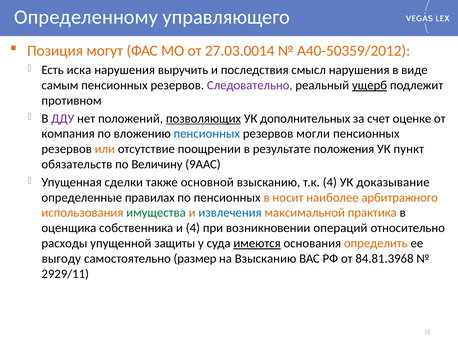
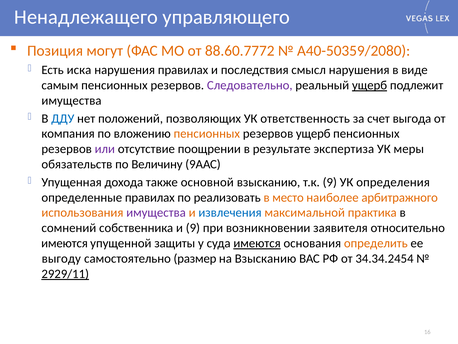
Определенному: Определенному -> Ненадлежащего (86, 17)
27.03.0014: 27.03.0014 -> 88.60.7772 (240, 51)
А40-50359/2012: А40-50359/2012 -> А40-50359/2080 (354, 51)
нарушения выручить: выручить -> правилах (183, 70)
противном: противном -> имущества (72, 100)
ДДУ colour: purple -> blue (63, 118)
позволяющих underline: present -> none (203, 118)
дополнительных: дополнительных -> ответственность (305, 118)
оценке: оценке -> выгода (412, 118)
пенсионных colour: blue -> orange (207, 134)
резервов могли: могли -> ущерб (313, 134)
или colour: orange -> purple (105, 149)
положения: положения -> экспертиза (344, 149)
пункт: пункт -> меры (409, 149)
сделки: сделки -> дохода (124, 182)
т.к 4: 4 -> 9 (330, 182)
доказывание: доказывание -> определения (393, 182)
по пенсионных: пенсионных -> реализовать (227, 197)
носит: носит -> место (288, 197)
имущества colour: green -> purple (156, 212)
оценщика: оценщика -> сомнений (69, 228)
и 4: 4 -> 9 (193, 228)
операций: операций -> заявителя (340, 228)
расходы: расходы -> имеются (65, 243)
84.81.3968: 84.81.3968 -> 34.34.2454 (384, 258)
2929/11 underline: none -> present (65, 274)
